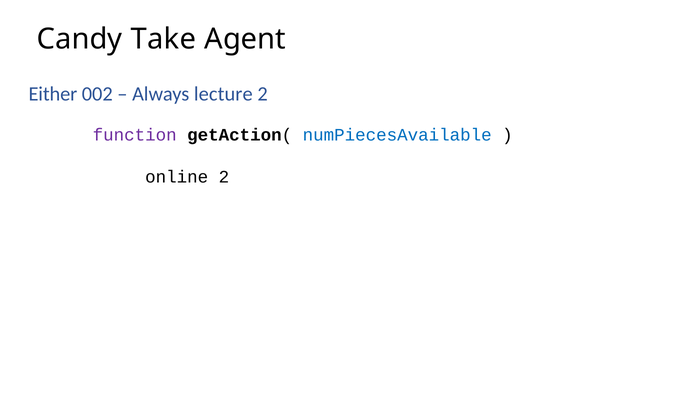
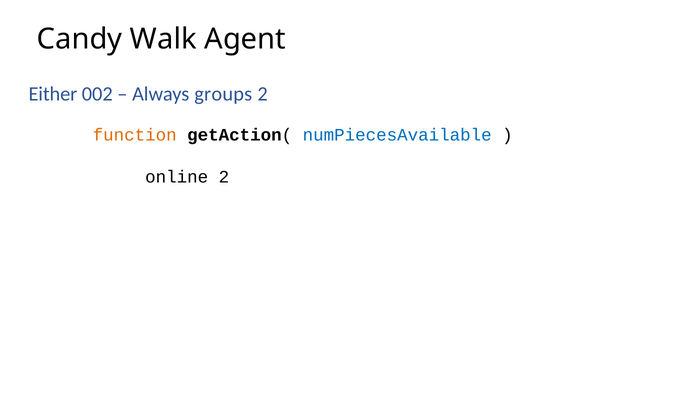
Take: Take -> Walk (163, 39)
lecture: lecture -> groups (223, 94)
function colour: purple -> orange (135, 135)
